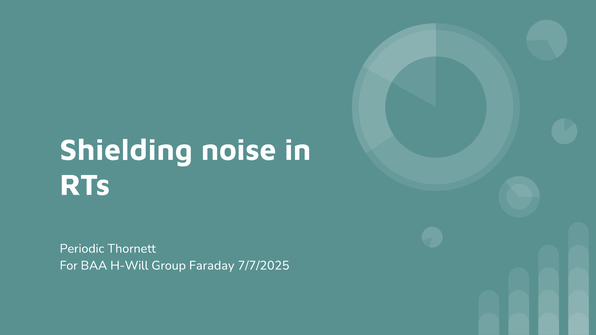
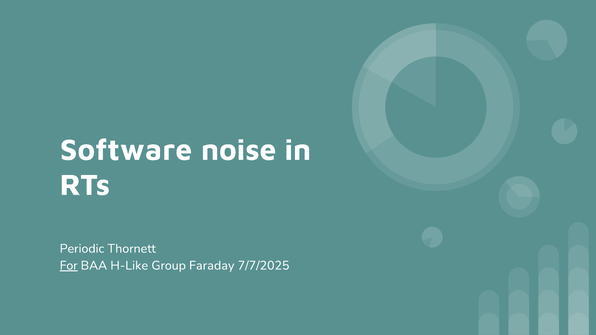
Shielding: Shielding -> Software (126, 150)
For underline: none -> present (69, 266)
H-Will: H-Will -> H-Like (129, 266)
